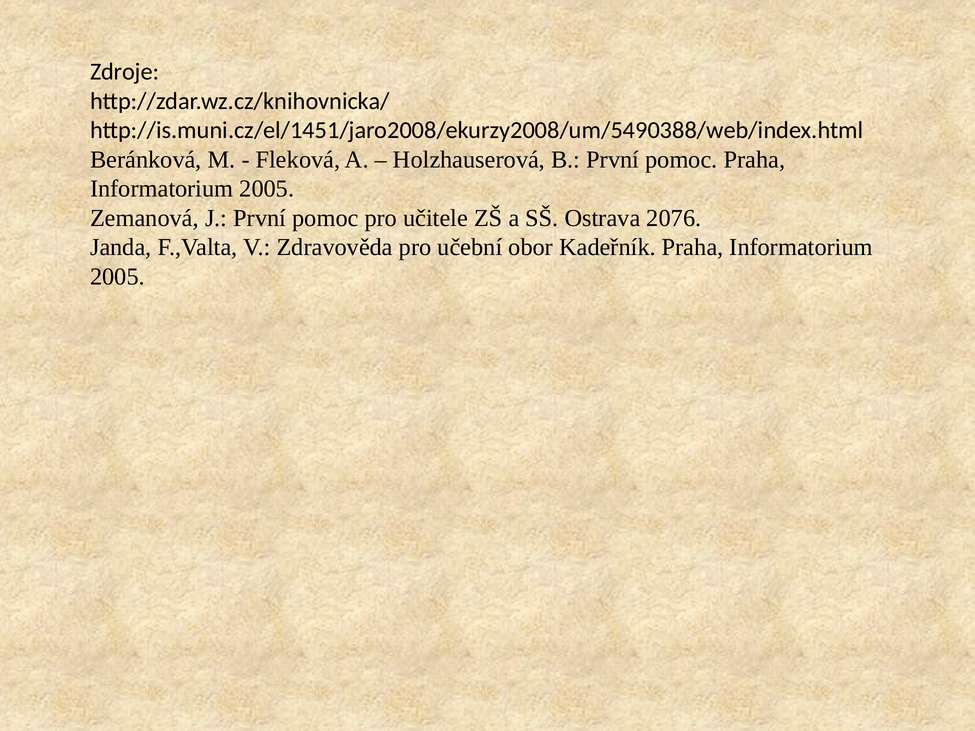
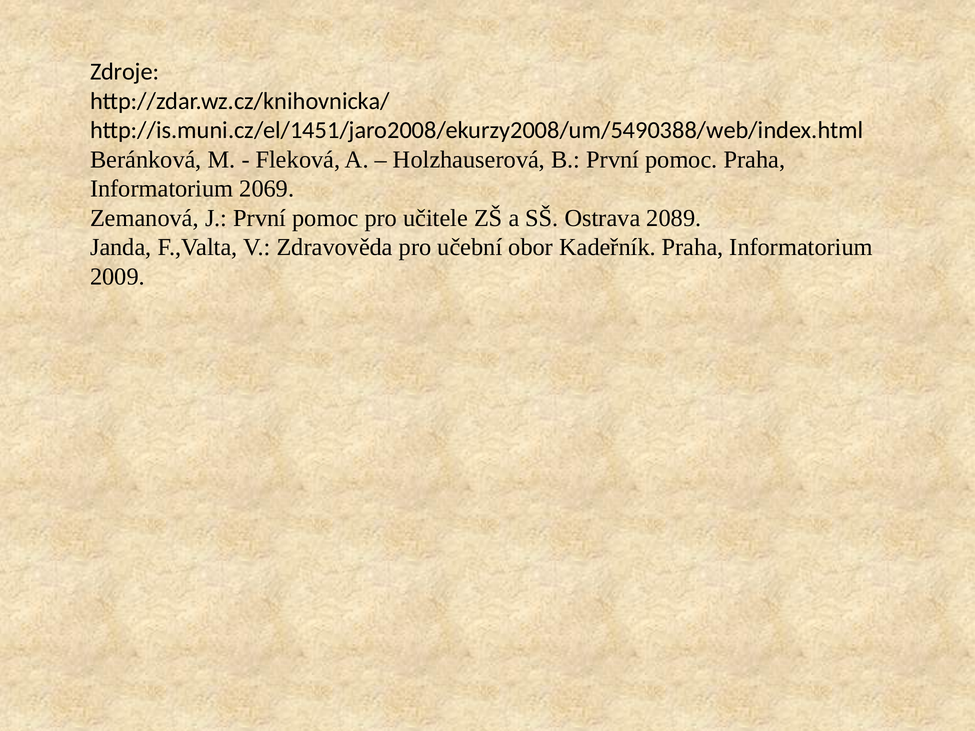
2005: 2005 -> 2069 (267, 189)
2076: 2076 -> 2089 (674, 218)
2005: 2005 -> 2009 (118, 277)
